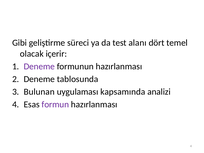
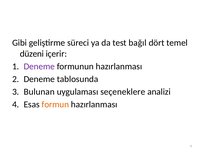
alanı: alanı -> bağıl (138, 43)
olacak: olacak -> düzeni (32, 54)
kapsamında: kapsamında -> seçeneklere (123, 92)
formun colour: purple -> orange (55, 104)
